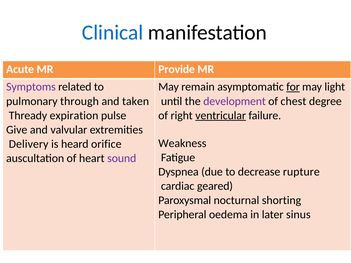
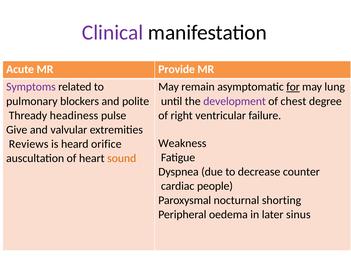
Clinical colour: blue -> purple (113, 33)
light: light -> lung (335, 87)
through: through -> blockers (80, 101)
taken: taken -> polite (136, 101)
expiration: expiration -> headiness (74, 116)
ventricular underline: present -> none (221, 116)
Delivery: Delivery -> Reviews (29, 144)
sound colour: purple -> orange (122, 158)
rupture: rupture -> counter (301, 172)
geared: geared -> people (215, 186)
